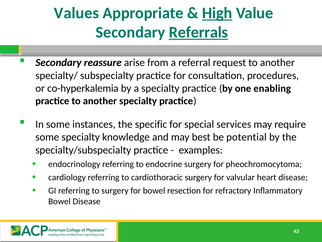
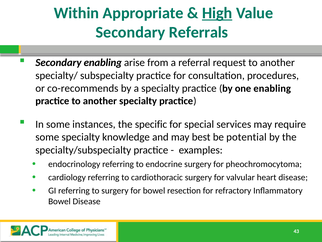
Values: Values -> Within (76, 13)
Referrals underline: present -> none (198, 32)
Secondary reassure: reassure -> enabling (103, 62)
co-hyperkalemia: co-hyperkalemia -> co-recommends (83, 88)
